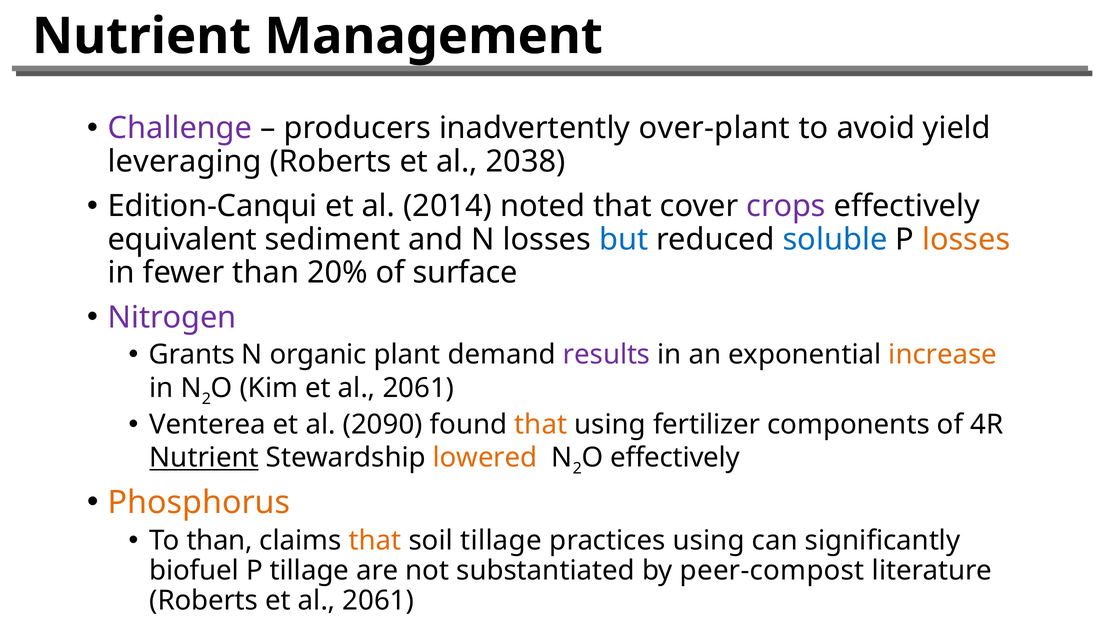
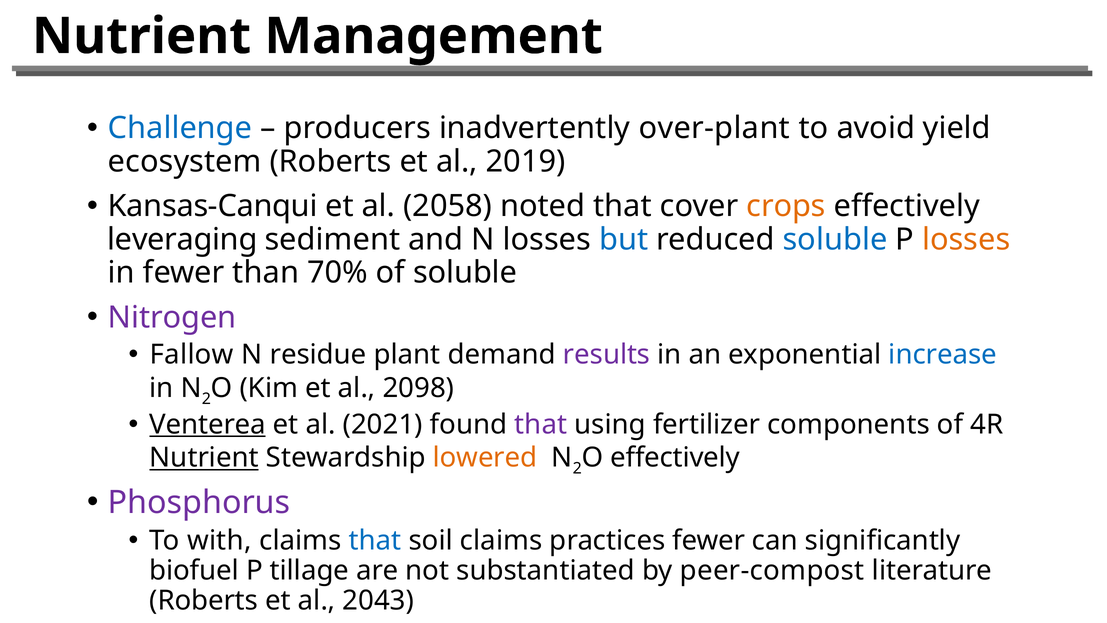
Challenge colour: purple -> blue (180, 128)
leveraging: leveraging -> ecosystem (185, 161)
2038: 2038 -> 2019 (526, 161)
Edition-Canqui: Edition-Canqui -> Kansas-Canqui (213, 206)
2014: 2014 -> 2058 (448, 206)
crops colour: purple -> orange (786, 206)
equivalent: equivalent -> leveraging (182, 239)
20%: 20% -> 70% (337, 273)
of surface: surface -> soluble (465, 273)
Grants: Grants -> Fallow (192, 355)
organic: organic -> residue (318, 355)
increase colour: orange -> blue (943, 355)
Kim et al 2061: 2061 -> 2098 (418, 388)
Venterea underline: none -> present (208, 424)
2090: 2090 -> 2021 (383, 424)
that colour: orange -> purple (541, 424)
Phosphorus colour: orange -> purple (199, 502)
To than: than -> with (219, 540)
that colour: orange -> blue (375, 540)
soil tillage: tillage -> claims (501, 540)
practices using: using -> fewer (709, 540)
2061: 2061 -> 2043 (378, 600)
